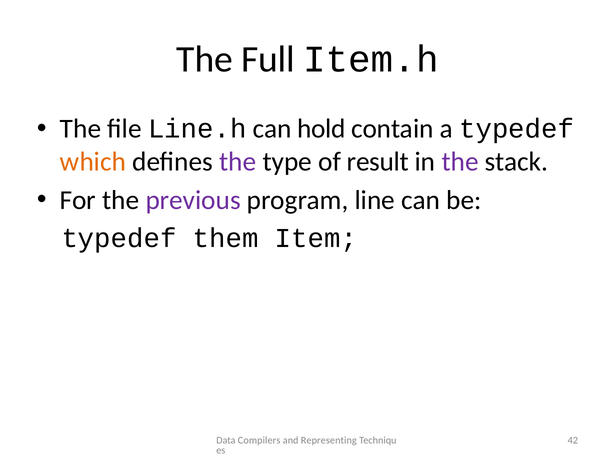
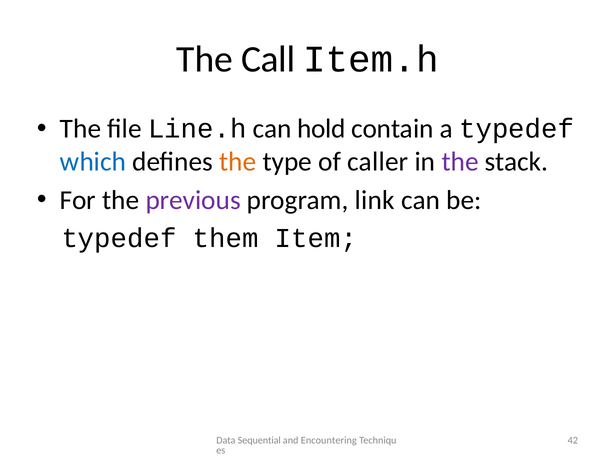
Full: Full -> Call (268, 60)
which colour: orange -> blue (93, 162)
the colour: purple -> orange (238, 162)
result: result -> caller (378, 162)
line: line -> link (375, 200)
Compilers: Compilers -> Sequential (259, 440)
Representing: Representing -> Encountering (329, 440)
